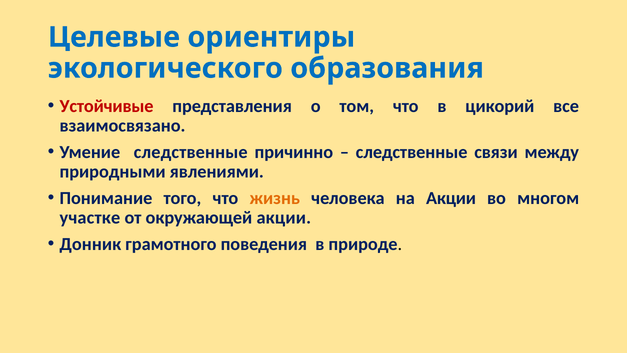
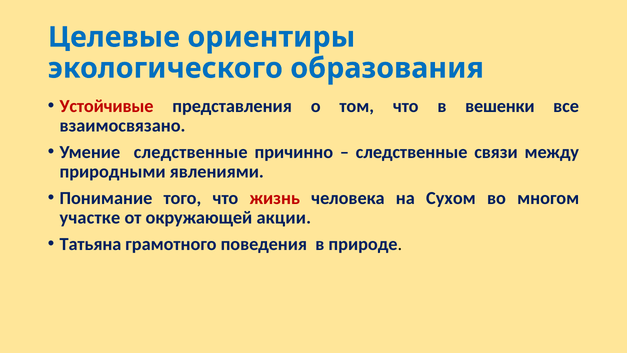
цикорий: цикорий -> вешенки (500, 106)
жизнь colour: orange -> red (275, 198)
на Акции: Акции -> Сухом (451, 198)
Донник: Донник -> Татьяна (90, 244)
